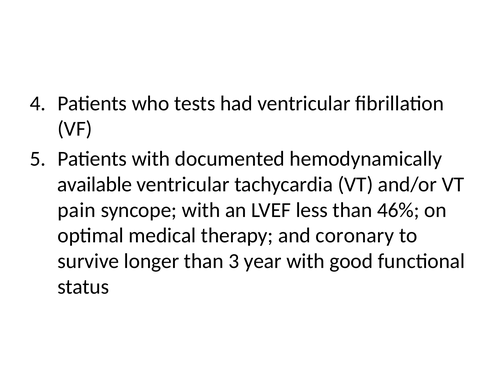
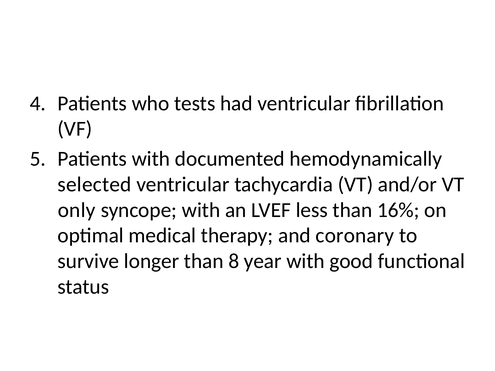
available: available -> selected (94, 185)
pain: pain -> only (77, 210)
46%: 46% -> 16% (398, 210)
3: 3 -> 8 (234, 261)
